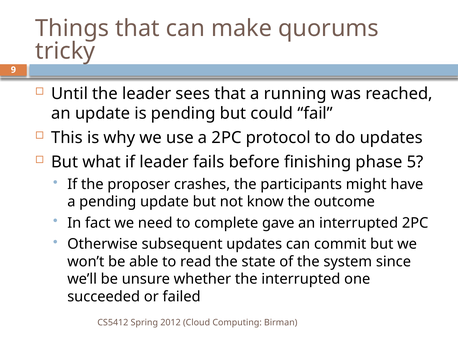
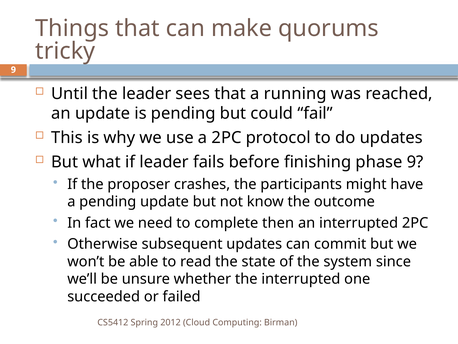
phase 5: 5 -> 9 (415, 162)
gave: gave -> then (278, 223)
